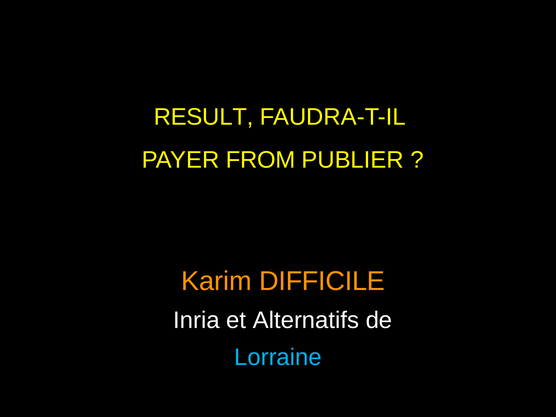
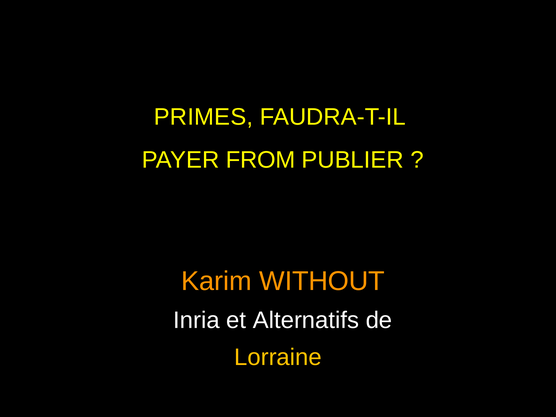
RESULT: RESULT -> PRIMES (203, 117)
DIFFICILE: DIFFICILE -> WITHOUT (322, 281)
Lorraine colour: light blue -> yellow (278, 357)
